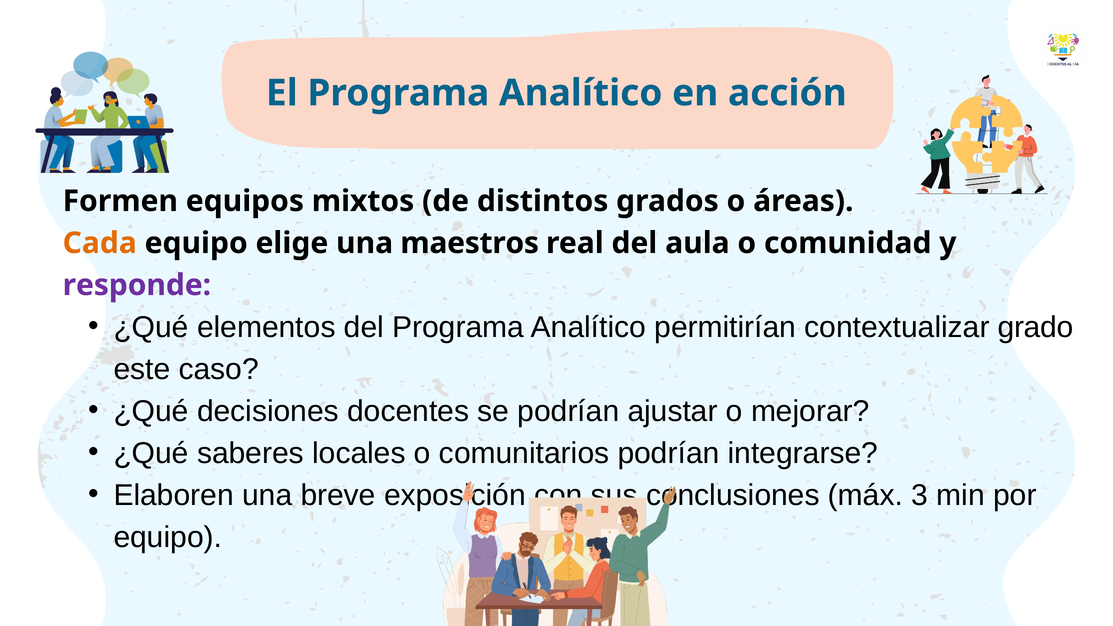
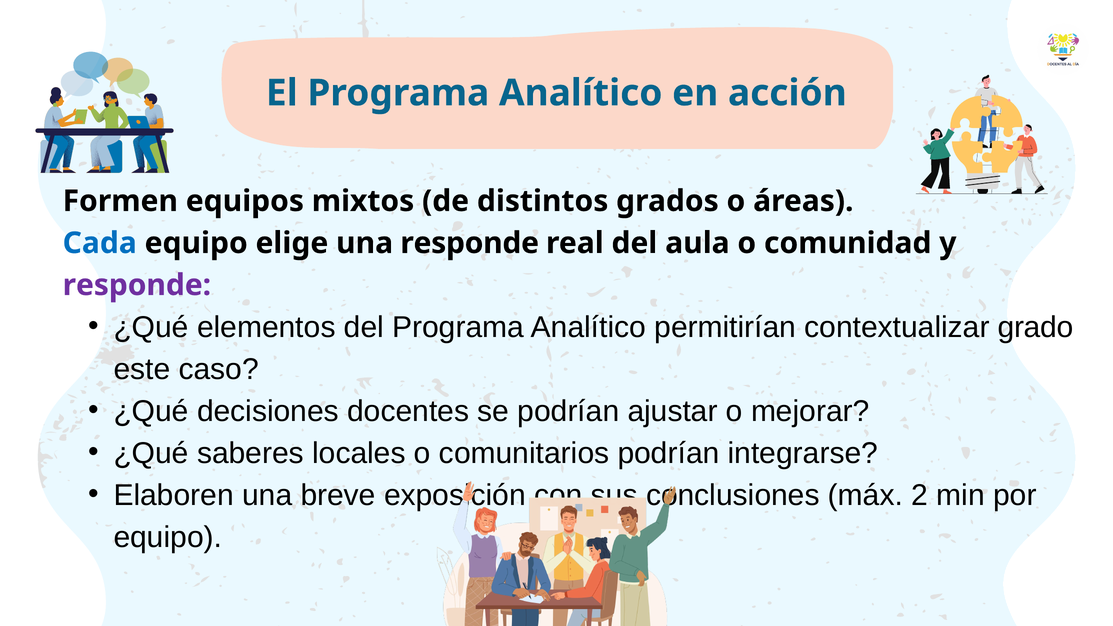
Cada colour: orange -> blue (100, 243)
una maestros: maestros -> responde (470, 243)
3: 3 -> 2 (920, 495)
